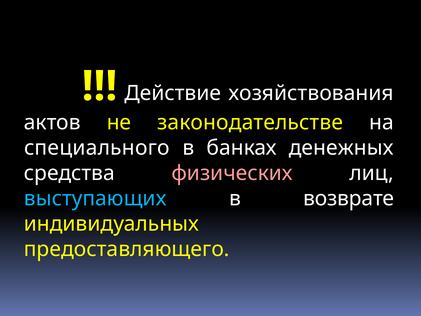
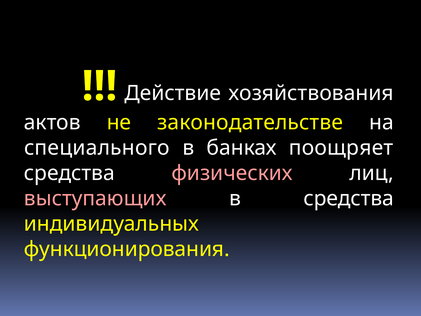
денежных: денежных -> поощряет (341, 148)
выступающих colour: light blue -> pink (95, 198)
в возврате: возврате -> средства (349, 198)
предоставляющего: предоставляющего -> функционирования (127, 249)
